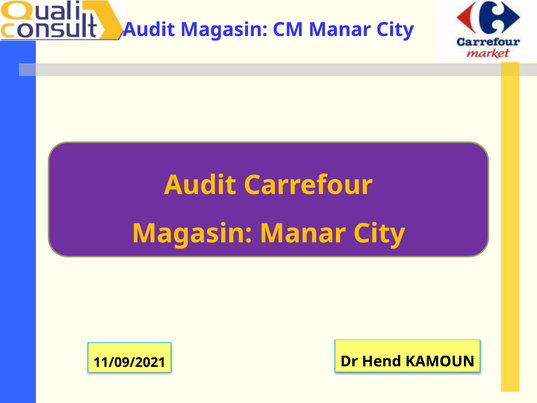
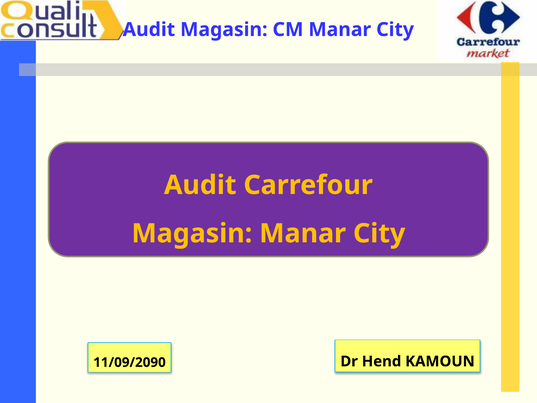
11/09/2021: 11/09/2021 -> 11/09/2090 (130, 362)
